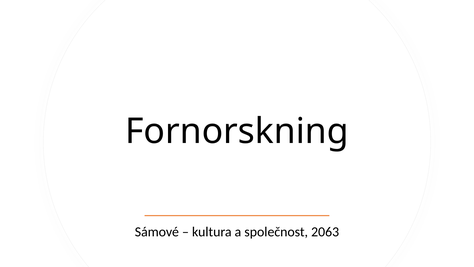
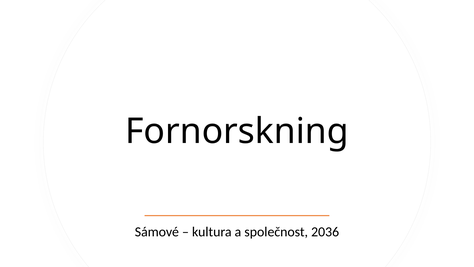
2063: 2063 -> 2036 (325, 232)
